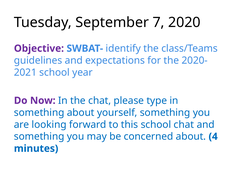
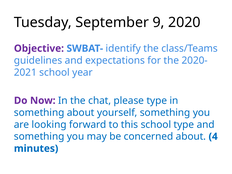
7: 7 -> 9 (158, 22)
school chat: chat -> type (184, 125)
